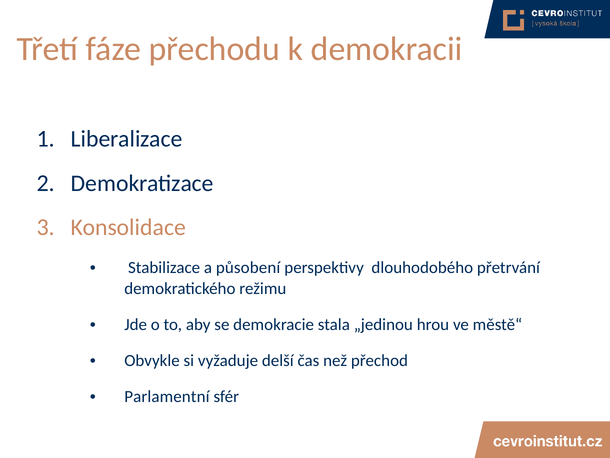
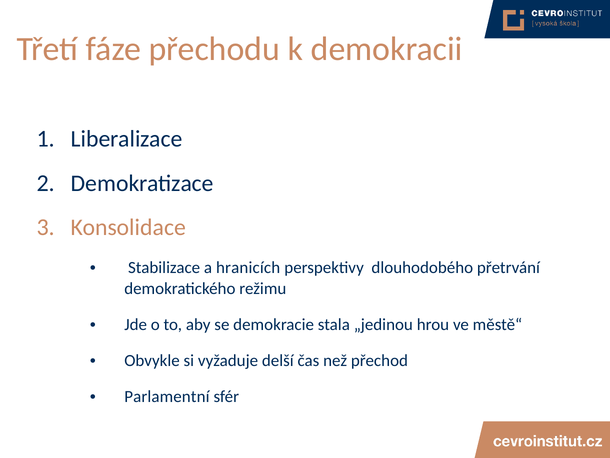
působení: působení -> hranicích (248, 267)
